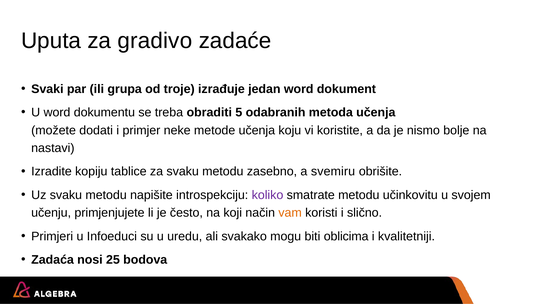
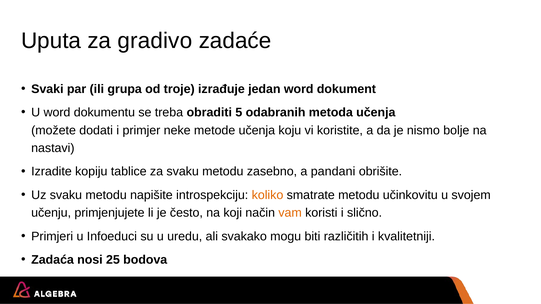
svemiru: svemiru -> pandani (333, 172)
koliko colour: purple -> orange (268, 195)
oblicima: oblicima -> različitih (346, 237)
